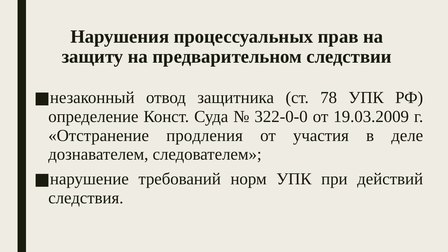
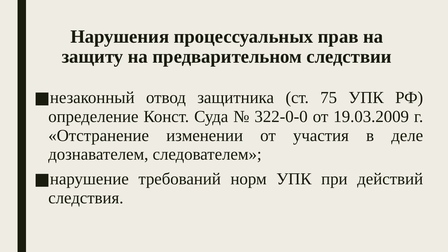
78: 78 -> 75 (329, 98)
продления: продления -> изменении (205, 135)
